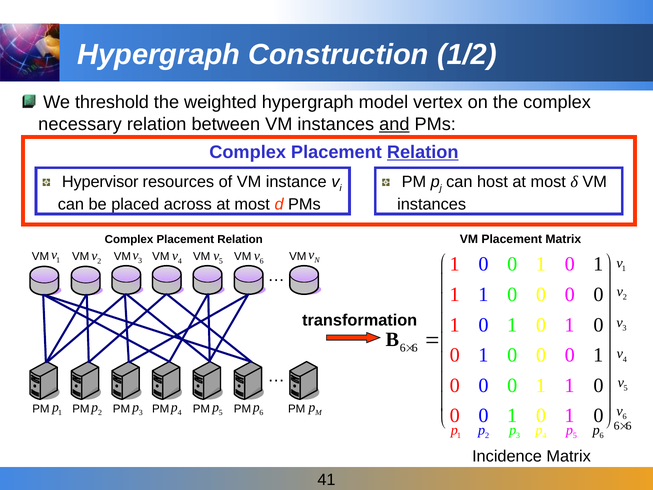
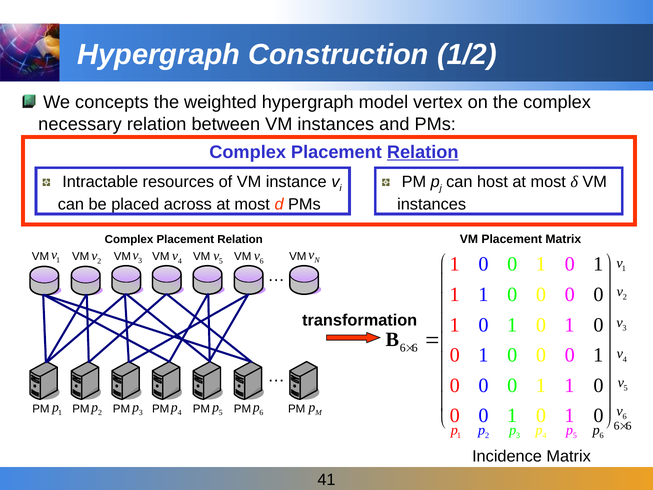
threshold: threshold -> concepts (112, 102)
and underline: present -> none (394, 124)
Hypervisor: Hypervisor -> Intractable (100, 182)
